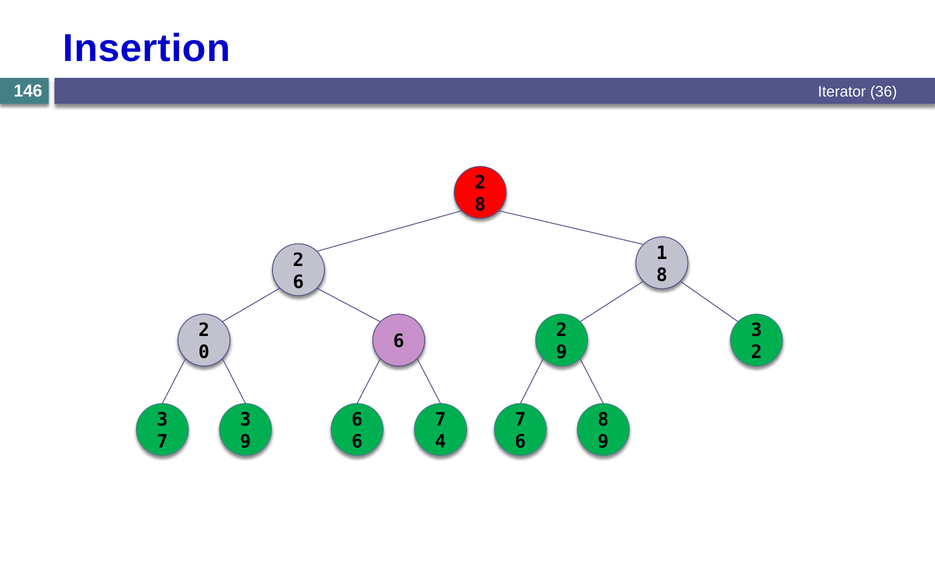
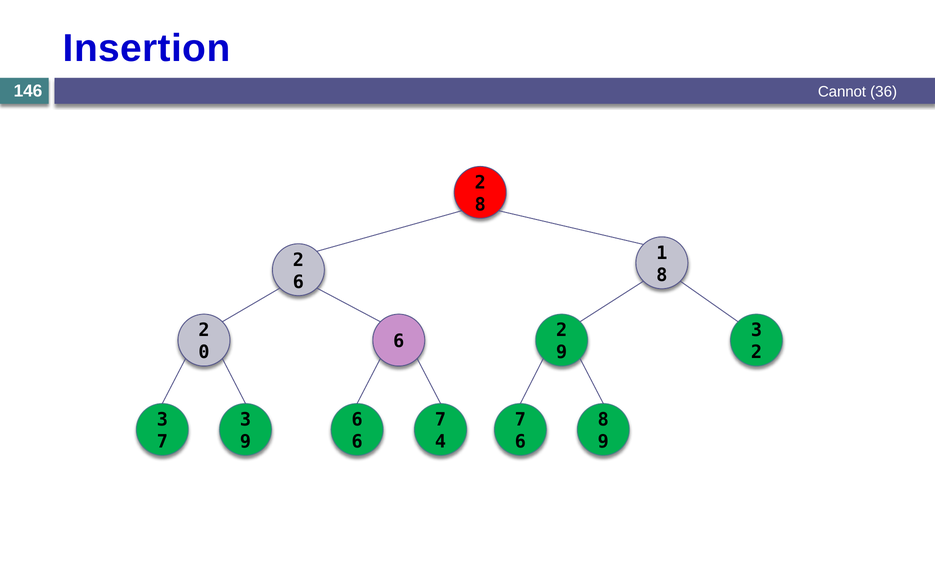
Iterator: Iterator -> Cannot (842, 92)
